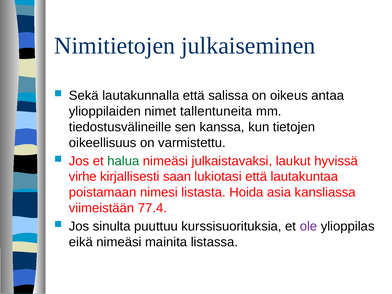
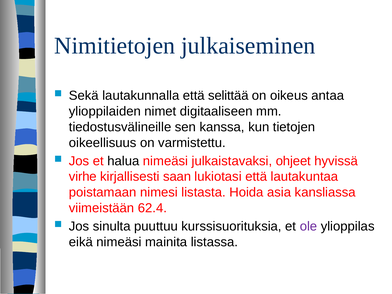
salissa: salissa -> selittää (228, 96)
tallentuneita: tallentuneita -> digitaaliseen (216, 111)
halua colour: green -> black (123, 161)
laukut: laukut -> ohjeet (293, 161)
77.4: 77.4 -> 62.4 (152, 208)
